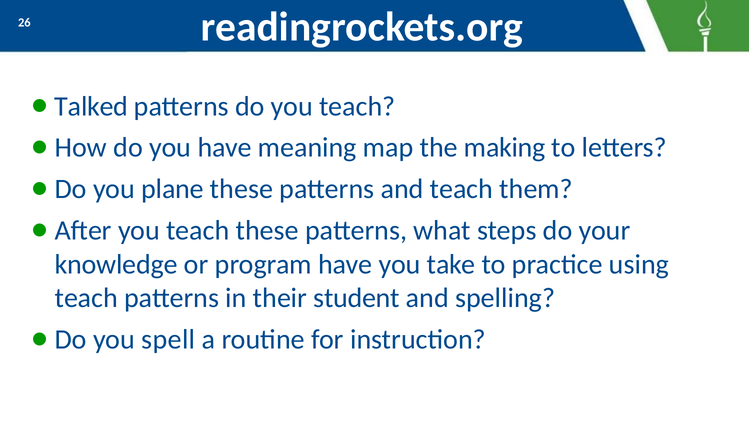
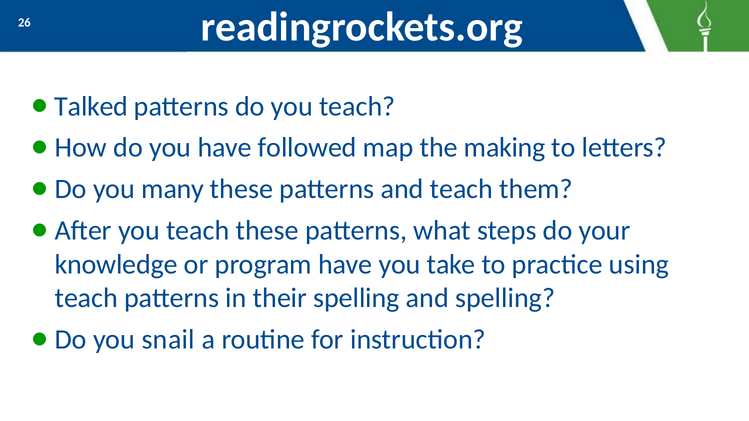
meaning: meaning -> followed (307, 148)
plane: plane -> many (173, 189)
their student: student -> spelling (357, 298)
spell: spell -> snail (168, 340)
